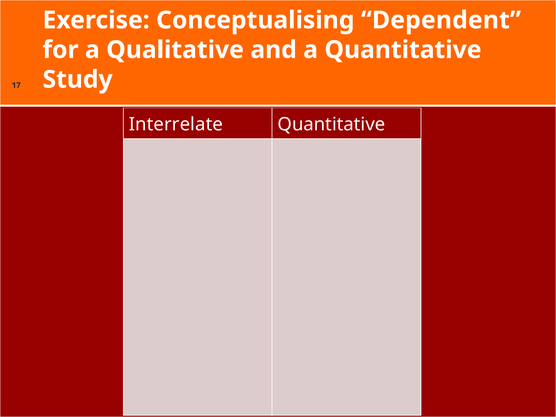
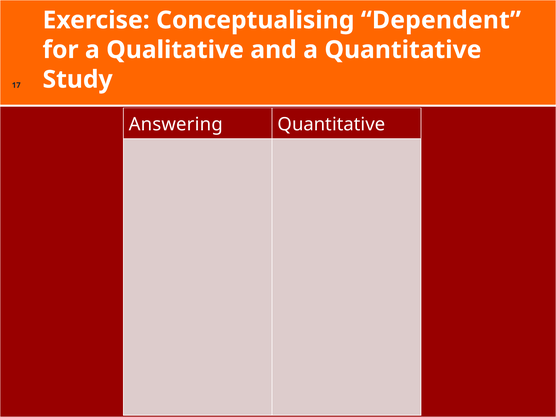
Interrelate: Interrelate -> Answering (176, 124)
